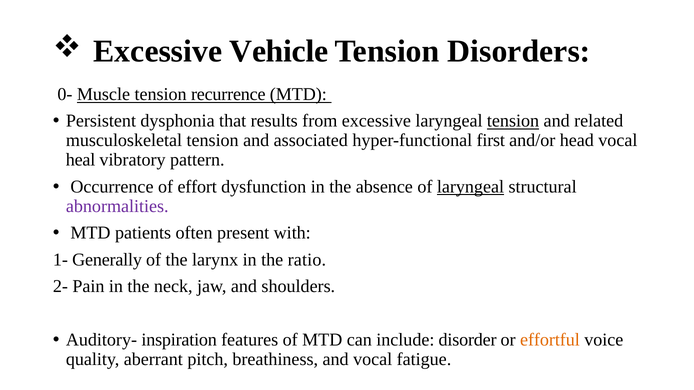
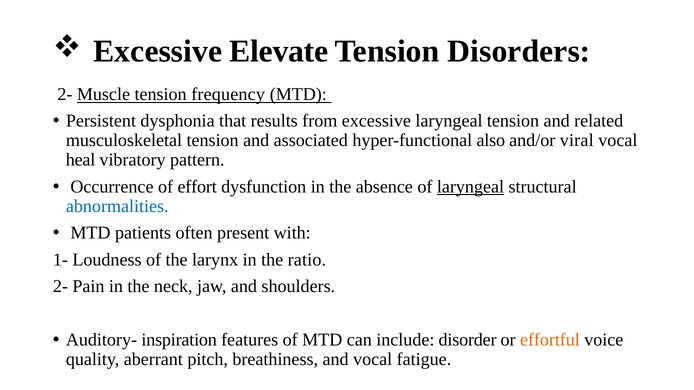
Vehicle: Vehicle -> Elevate (279, 51)
0-: 0- -> 2- (65, 94)
recurrence: recurrence -> frequency (228, 94)
tension underline: present -> none (513, 121)
first: first -> also (491, 141)
head: head -> viral (577, 141)
abnormalities colour: purple -> blue (117, 206)
Generally: Generally -> Loudness (107, 260)
